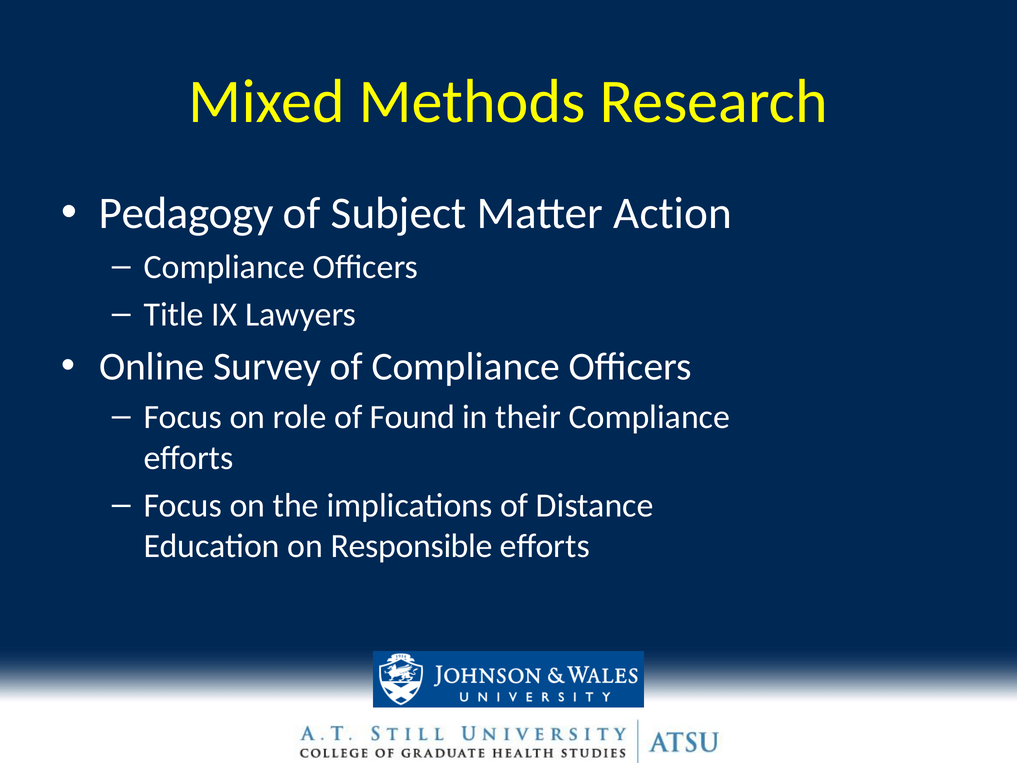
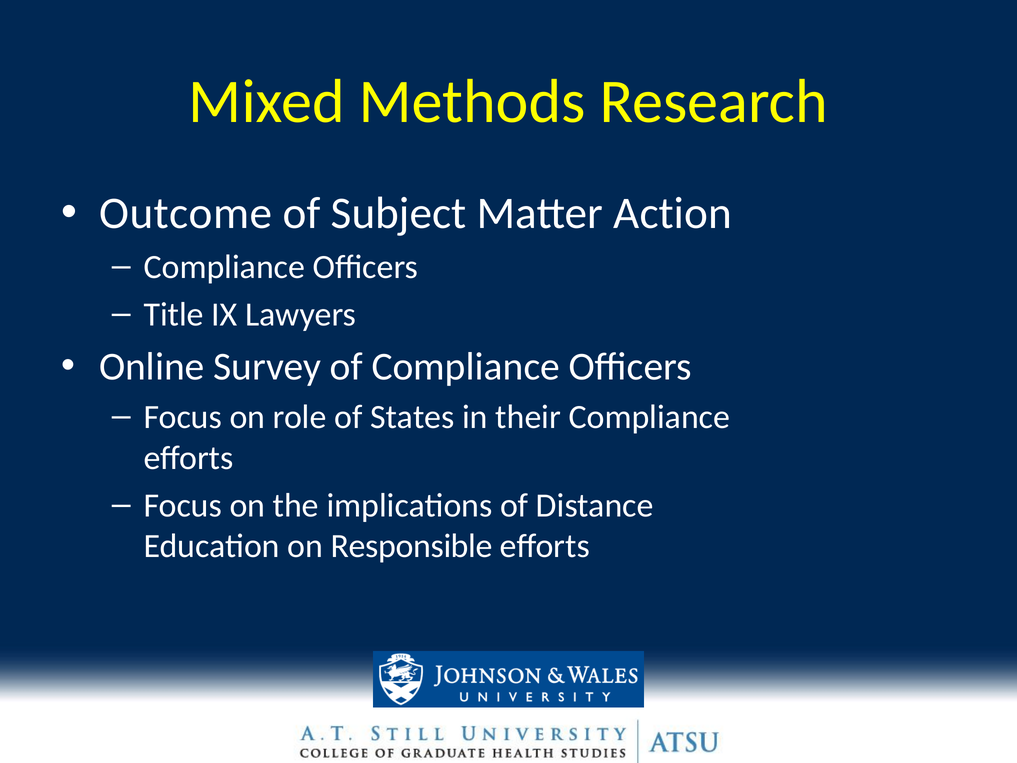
Pedagogy: Pedagogy -> Outcome (186, 213)
Found: Found -> States (412, 417)
